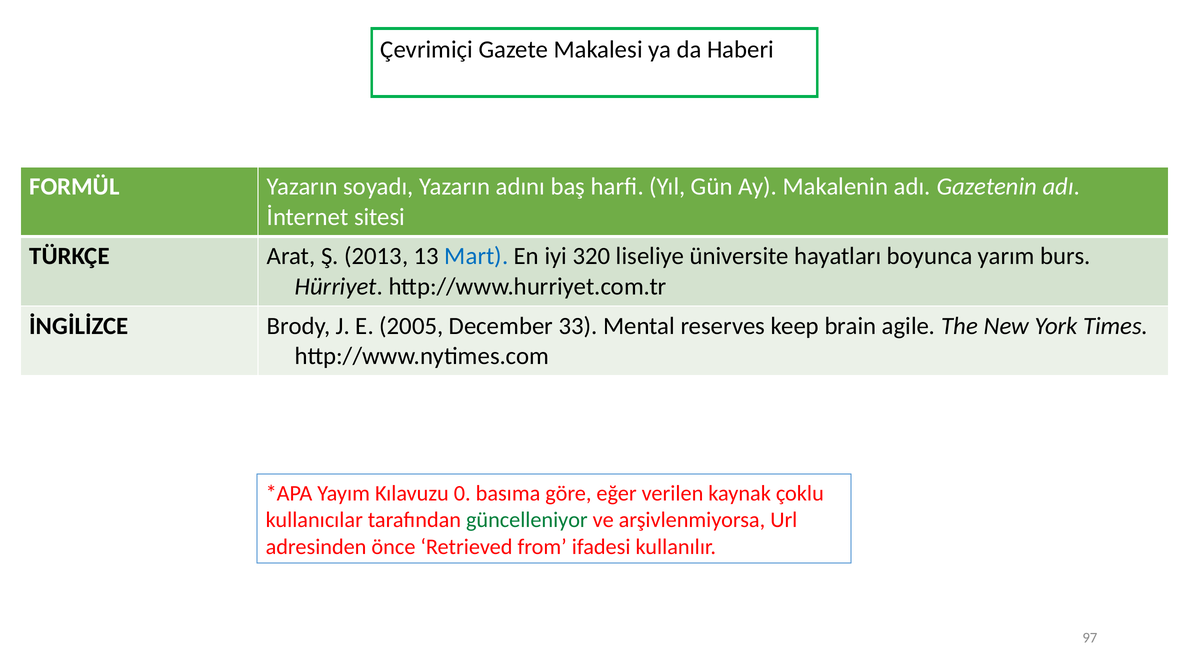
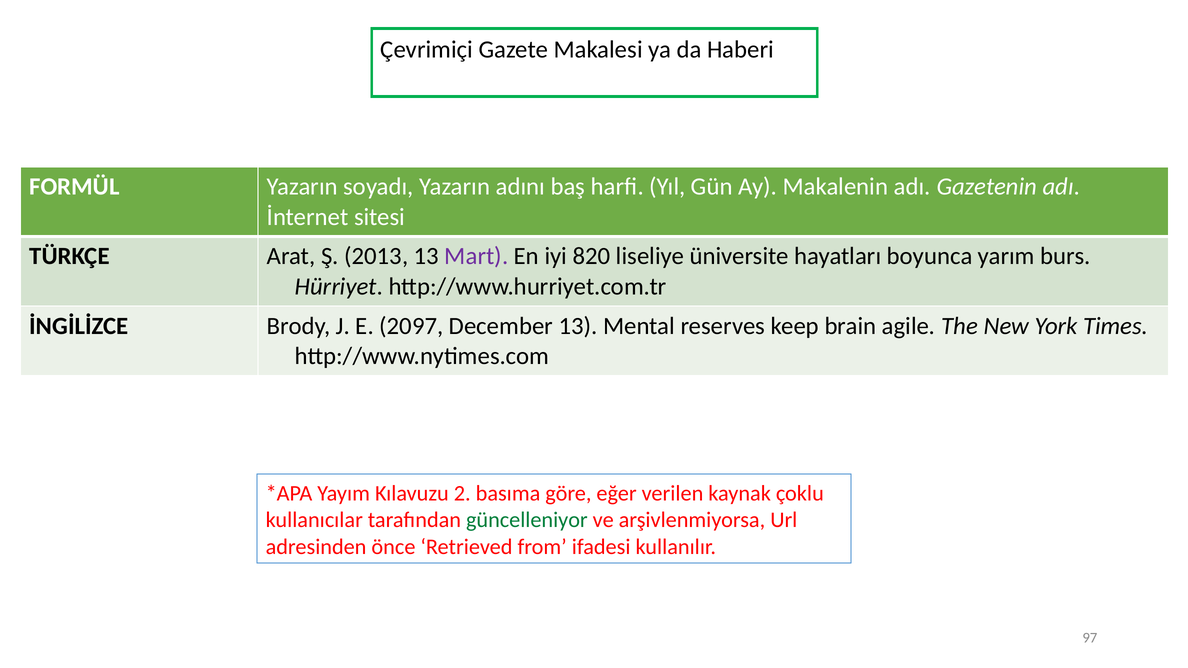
Mart colour: blue -> purple (476, 256)
320: 320 -> 820 (592, 256)
2005: 2005 -> 2097 (411, 326)
December 33: 33 -> 13 (578, 326)
0: 0 -> 2 (462, 494)
